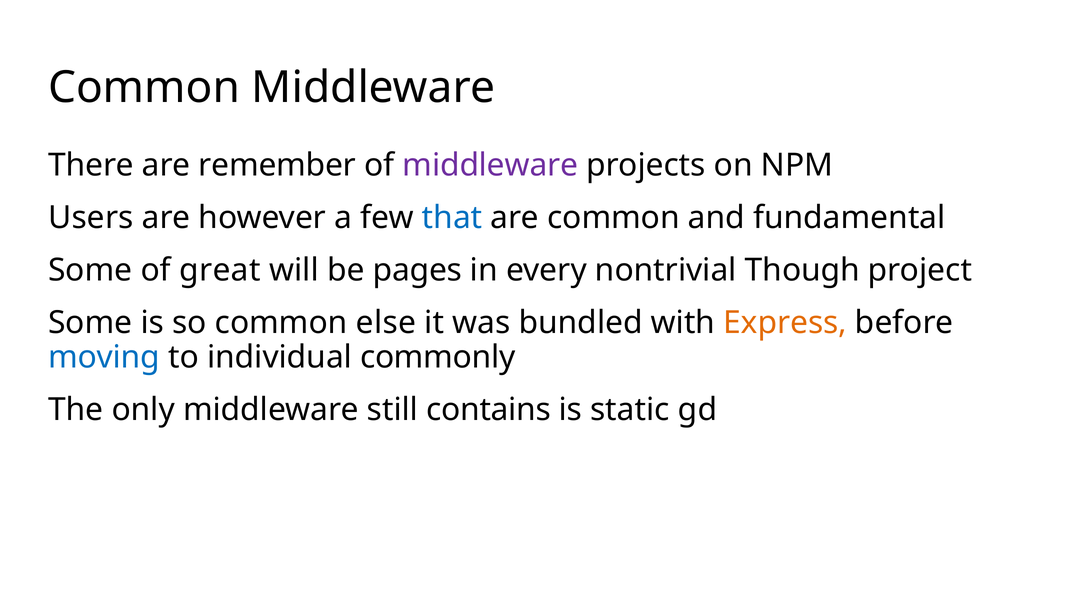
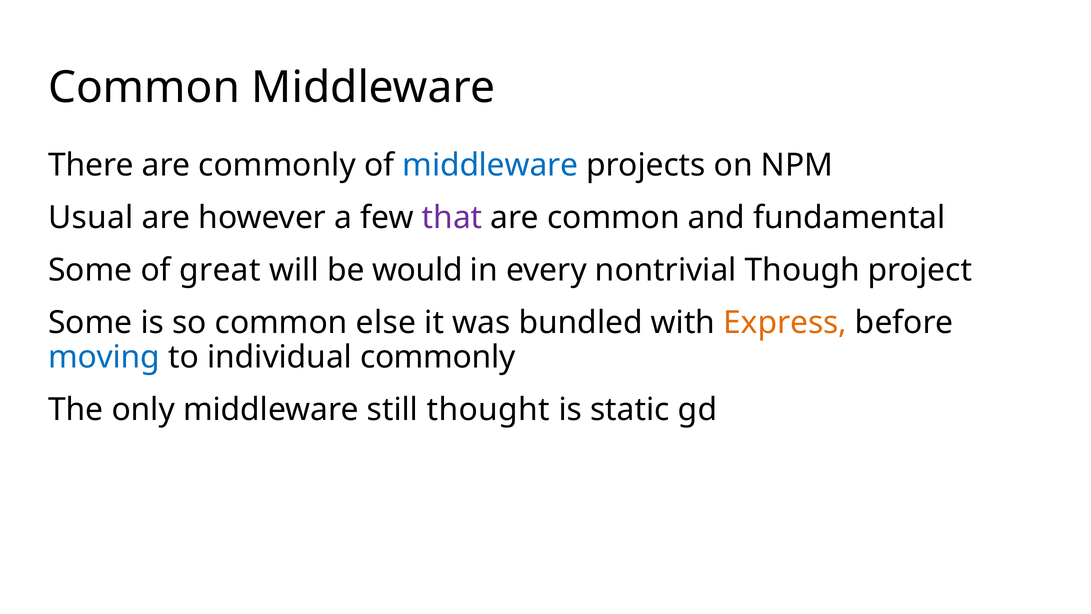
are remember: remember -> commonly (277, 165)
middleware colour: purple -> blue (490, 165)
Users: Users -> Usual (91, 218)
that colour: blue -> purple (452, 218)
pages: pages -> would (417, 270)
contains: contains -> thought (488, 410)
